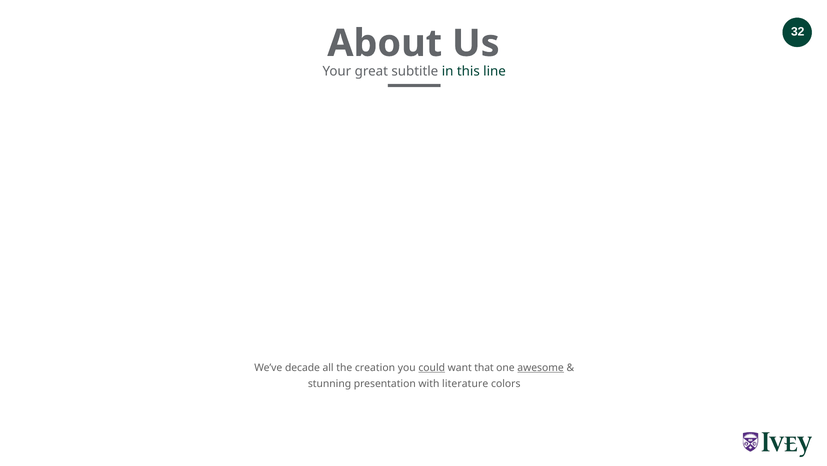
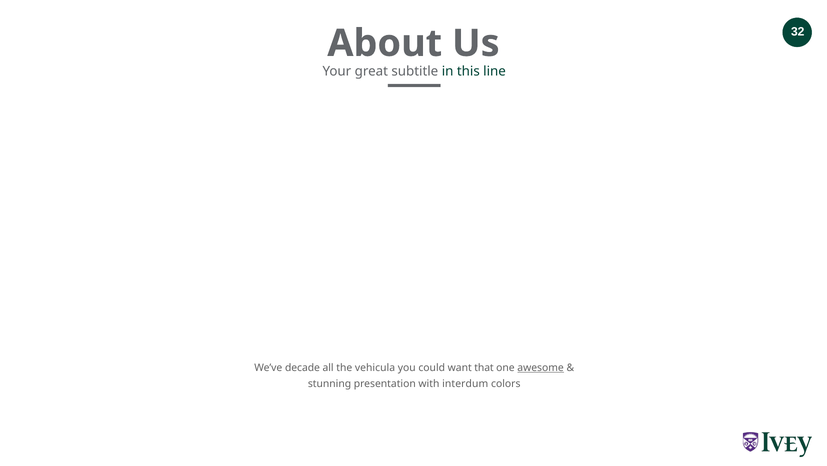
creation: creation -> vehicula (375, 367)
could underline: present -> none (432, 367)
literature: literature -> interdum (465, 383)
